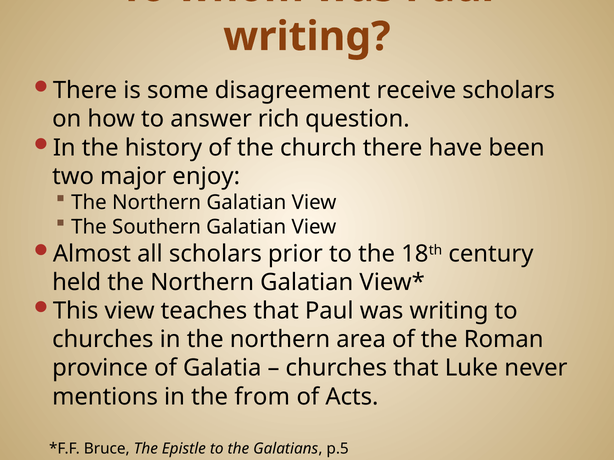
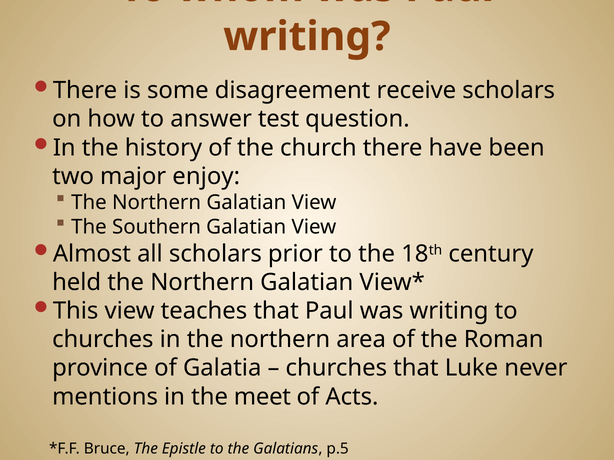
rich: rich -> test (279, 119)
from: from -> meet (262, 397)
